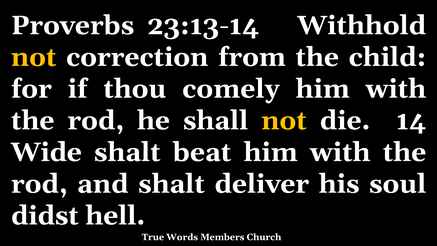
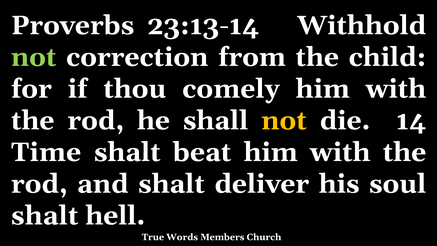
not colour: yellow -> light green (34, 57)
Wide: Wide -> Time (46, 152)
didst: didst -> shalt (45, 216)
